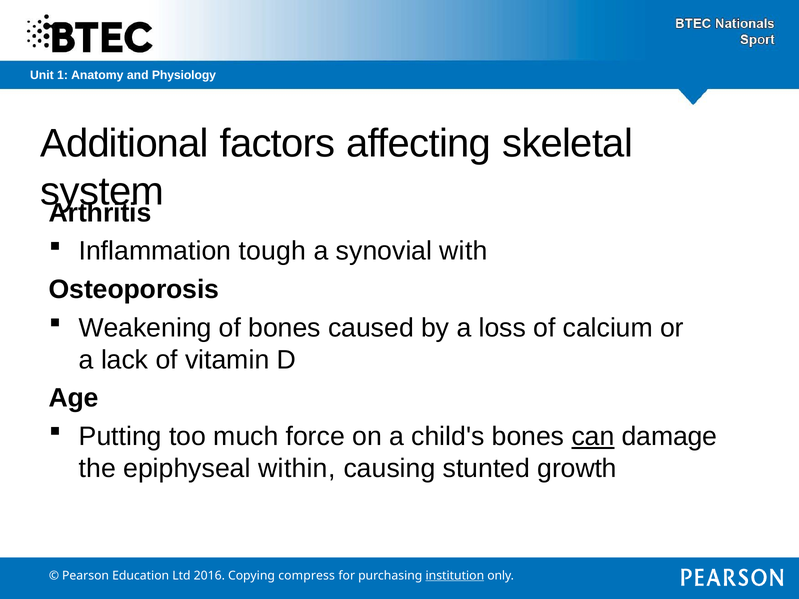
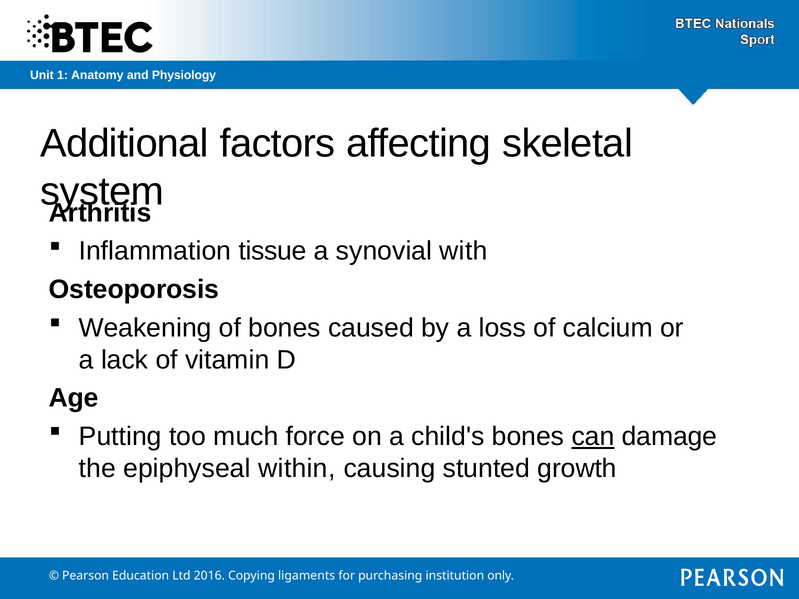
tough: tough -> tissue (273, 251)
compress: compress -> ligaments (307, 576)
institution underline: present -> none (455, 576)
